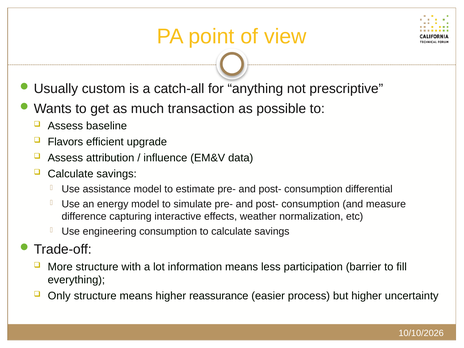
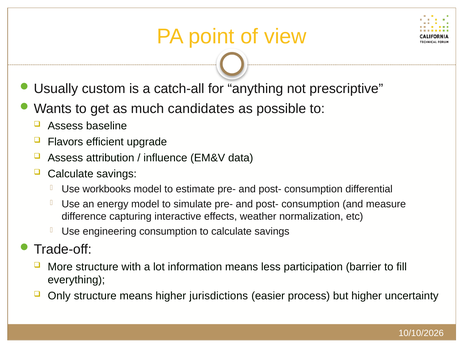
transaction: transaction -> candidates (201, 109)
assistance: assistance -> workbooks (107, 189)
reassurance: reassurance -> jurisdictions (219, 296)
